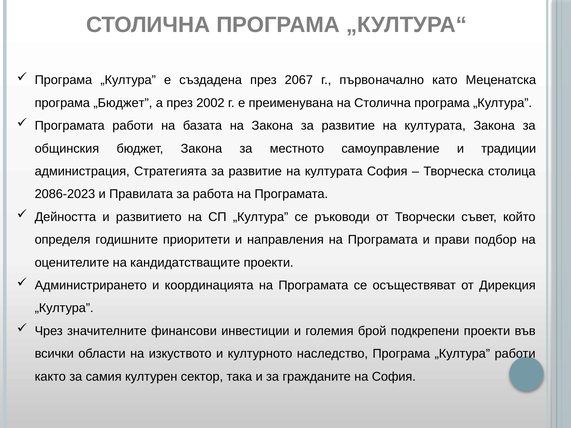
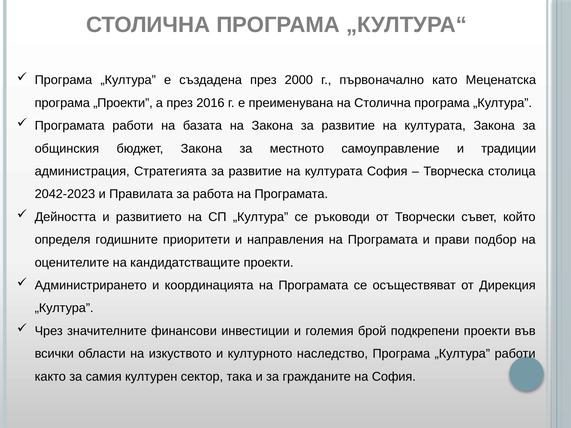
2067: 2067 -> 2000 (299, 80)
„Бюджет: „Бюджет -> „Проекти (123, 103)
2002: 2002 -> 2016 (210, 103)
2086-2023: 2086-2023 -> 2042-2023 (65, 194)
